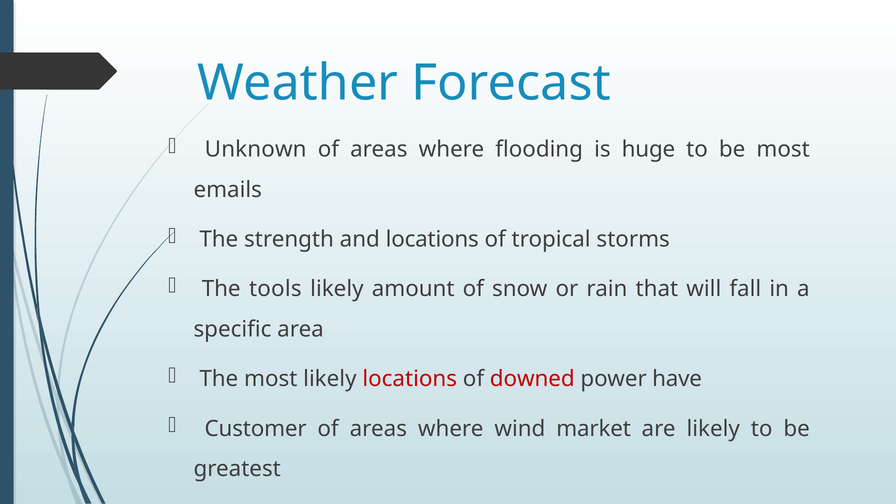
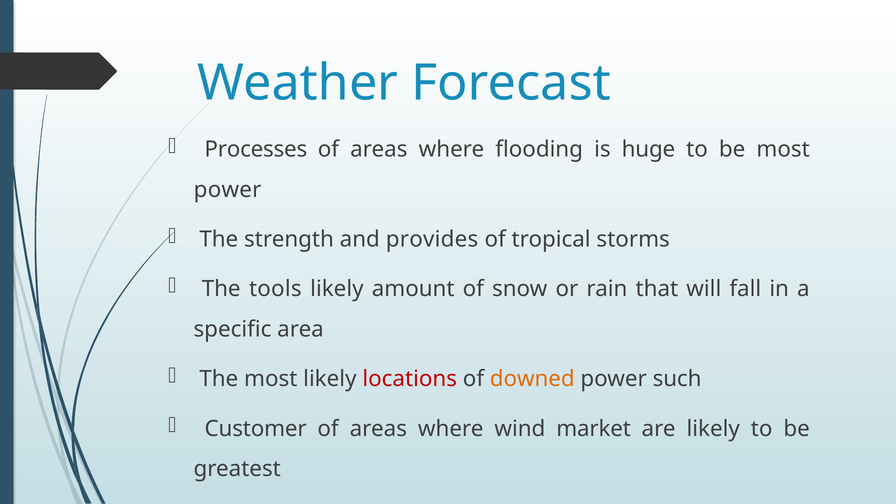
Unknown: Unknown -> Processes (256, 149)
emails: emails -> power (228, 190)
and locations: locations -> provides (432, 239)
downed colour: red -> orange (532, 379)
have: have -> such (677, 379)
